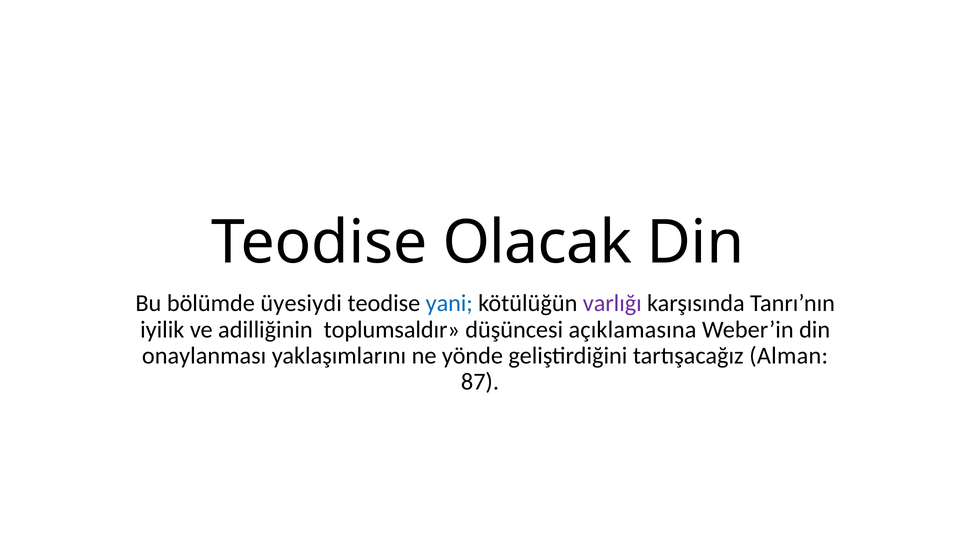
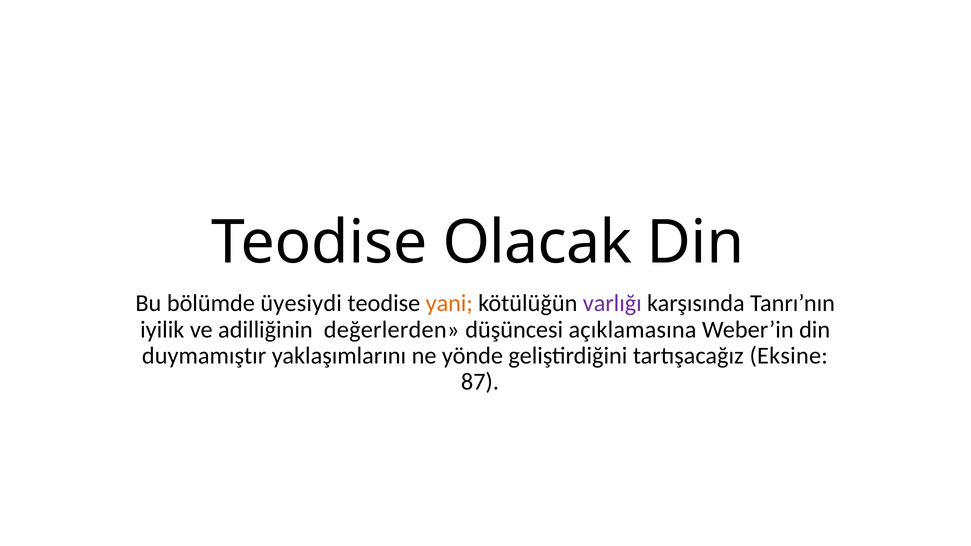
yani colour: blue -> orange (449, 303)
toplumsaldır: toplumsaldır -> değerlerden (392, 330)
onaylanması: onaylanması -> duymamıştır (204, 356)
Alman: Alman -> Eksine (789, 356)
